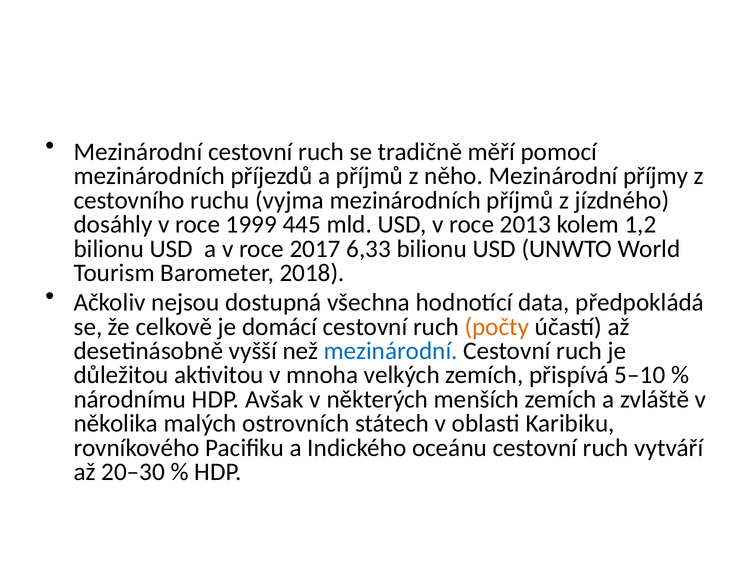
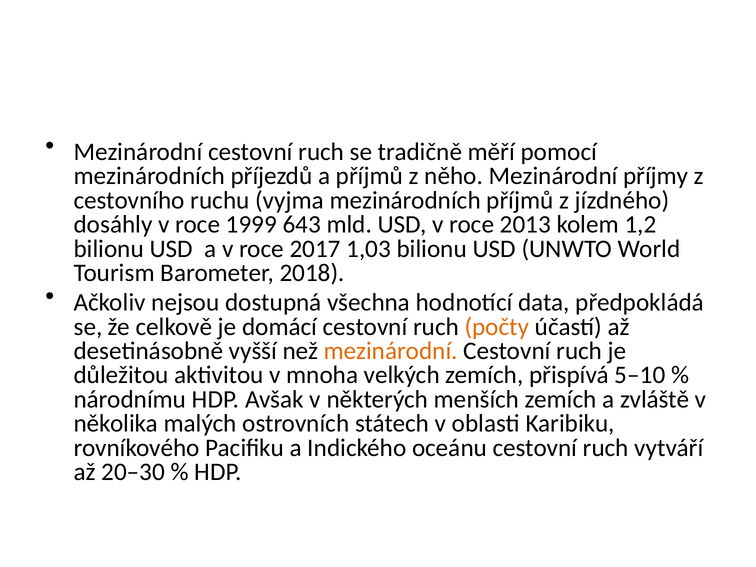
445: 445 -> 643 (302, 225)
6,33: 6,33 -> 1,03 (369, 249)
mezinárodní colour: blue -> orange (391, 351)
